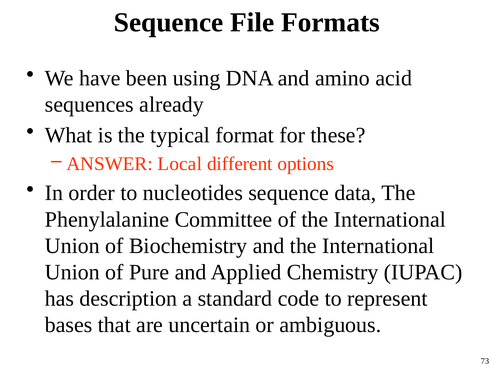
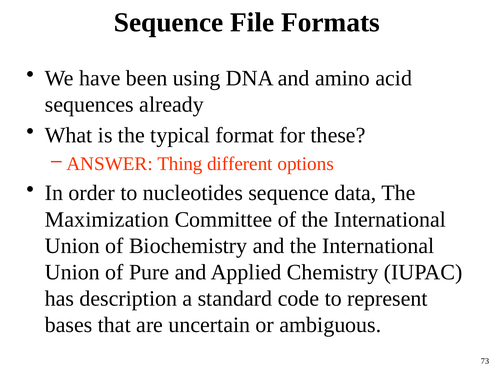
Local: Local -> Thing (180, 163)
Phenylalanine: Phenylalanine -> Maximization (107, 219)
